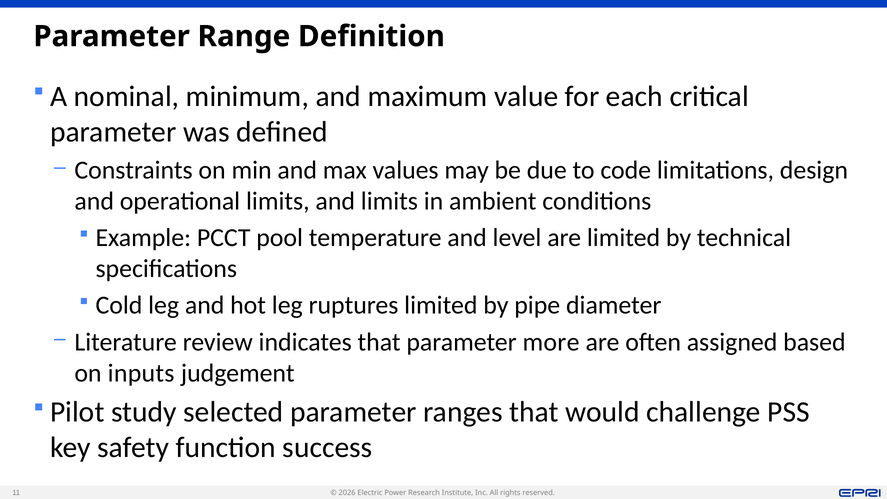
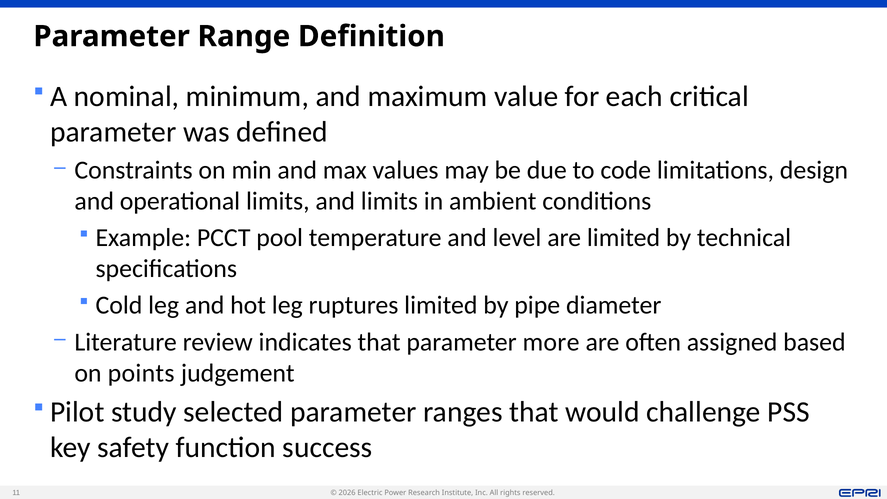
inputs: inputs -> points (141, 373)
